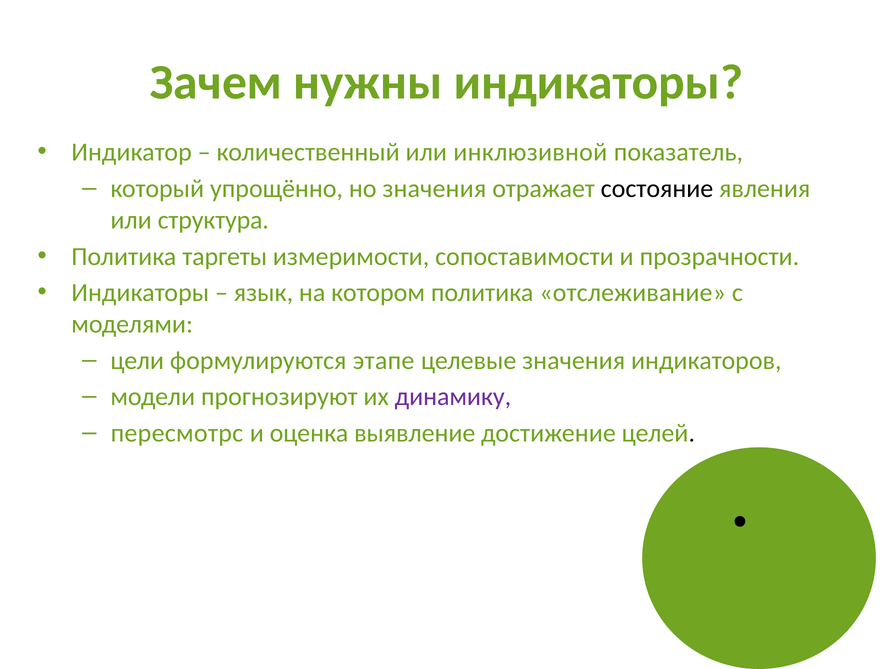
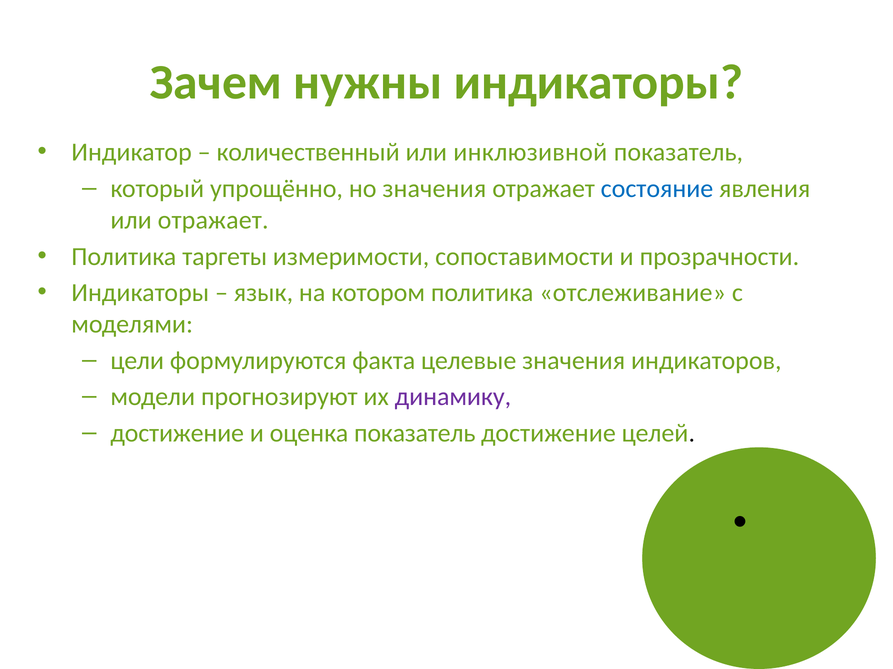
состояние colour: black -> blue (657, 189)
или структура: структура -> отражает (213, 220)
этапе: этапе -> факта (384, 361)
пересмотрс: пересмотрс -> достижение (177, 434)
оценка выявление: выявление -> показатель (415, 434)
